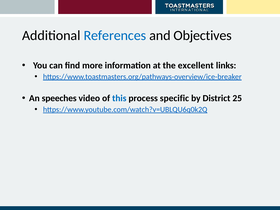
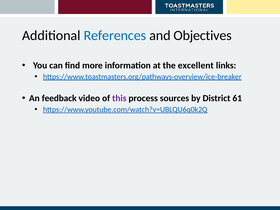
speeches: speeches -> feedback (59, 98)
this colour: blue -> purple (119, 98)
specific: specific -> sources (174, 98)
25: 25 -> 61 (237, 98)
